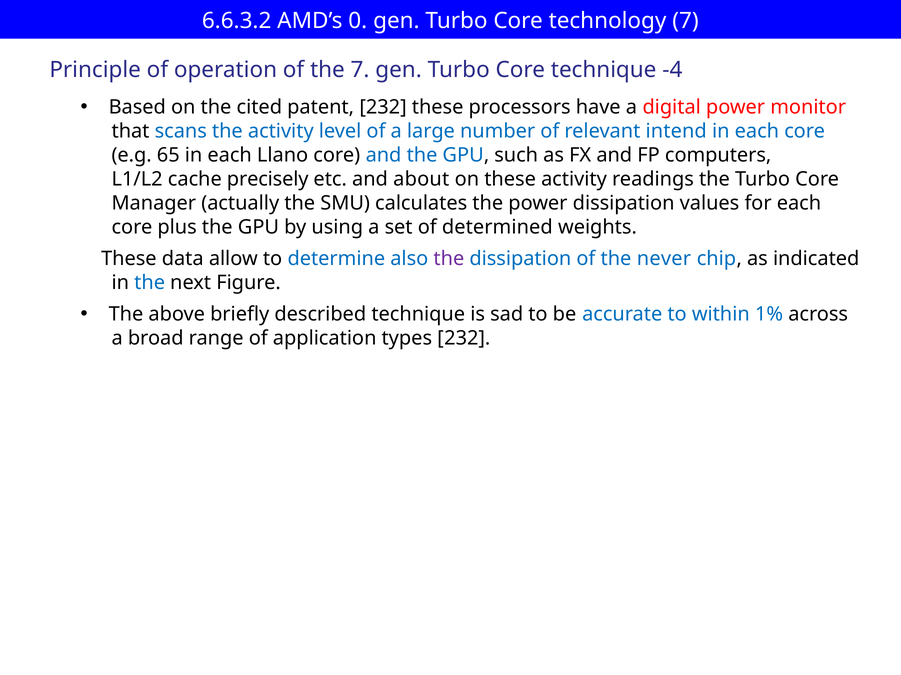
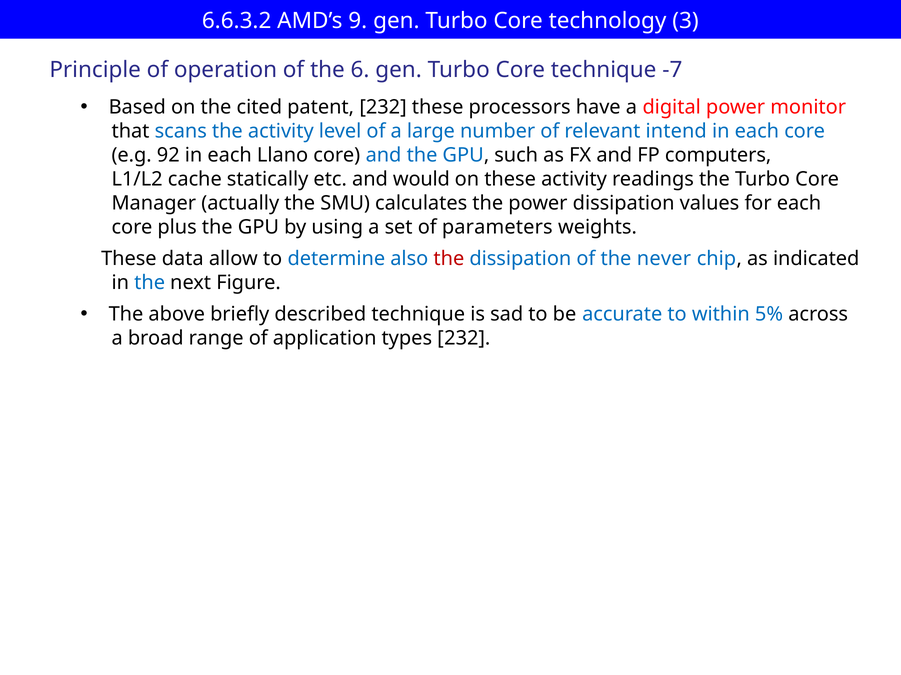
0: 0 -> 9 (358, 21)
technology 7: 7 -> 3 (685, 21)
the 7: 7 -> 6 (360, 70)
-4: -4 -> -7 (672, 70)
65: 65 -> 92 (168, 155)
precisely: precisely -> statically (268, 179)
about: about -> would (421, 179)
determined: determined -> parameters (497, 227)
the colour: purple -> red (449, 259)
1%: 1% -> 5% (769, 315)
